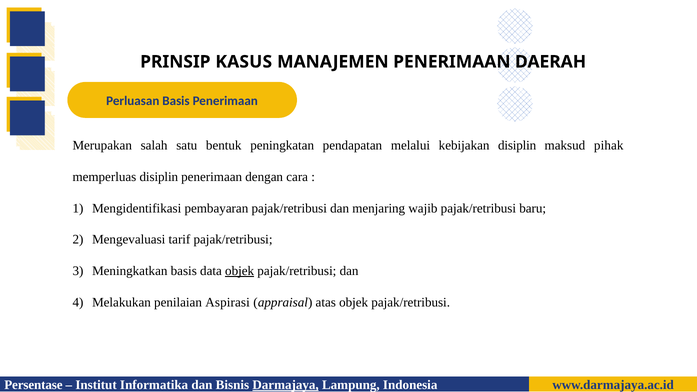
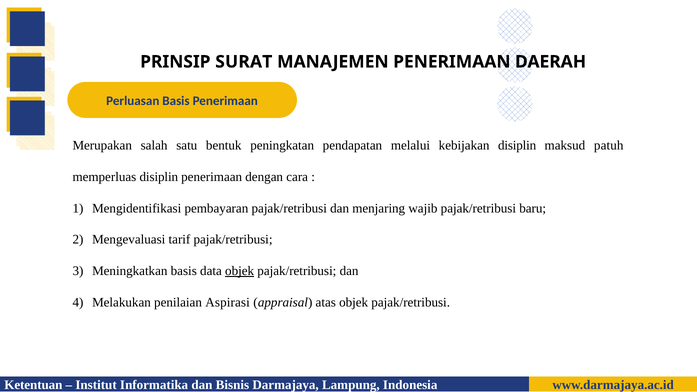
KASUS: KASUS -> SURAT (244, 62)
pihak: pihak -> patuh (609, 146)
Persentase: Persentase -> Ketentuan (33, 385)
Darmajaya underline: present -> none (286, 385)
